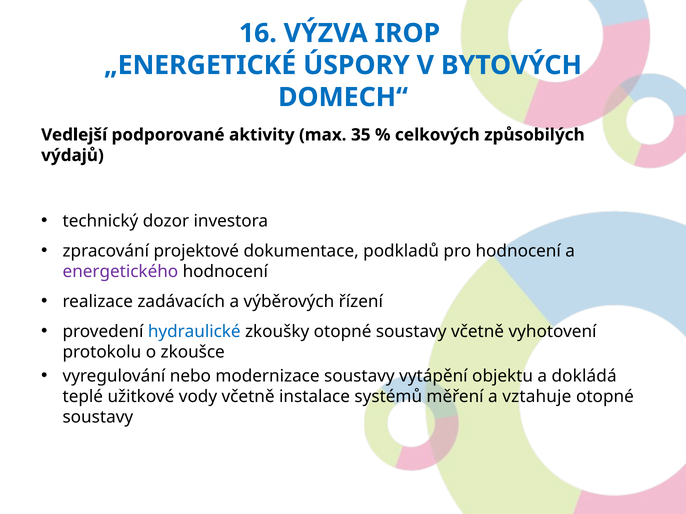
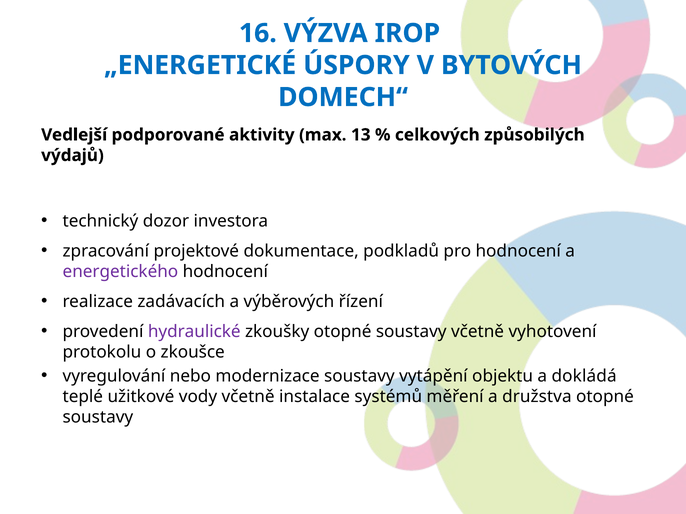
35: 35 -> 13 (361, 135)
hydraulické colour: blue -> purple (194, 332)
vztahuje: vztahuje -> družstva (537, 397)
